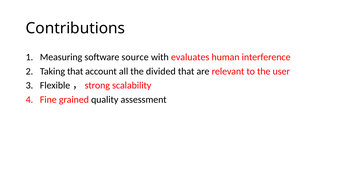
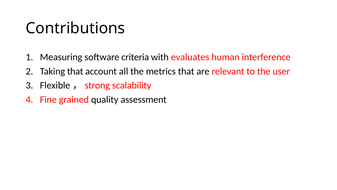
source: source -> criteria (135, 57)
divided: divided -> metrics (161, 71)
